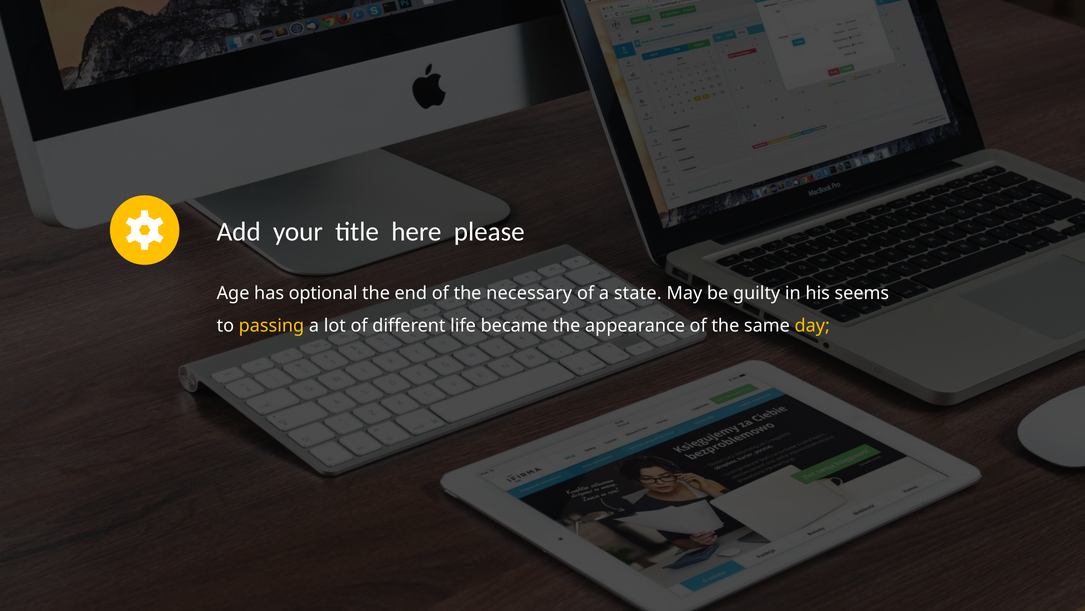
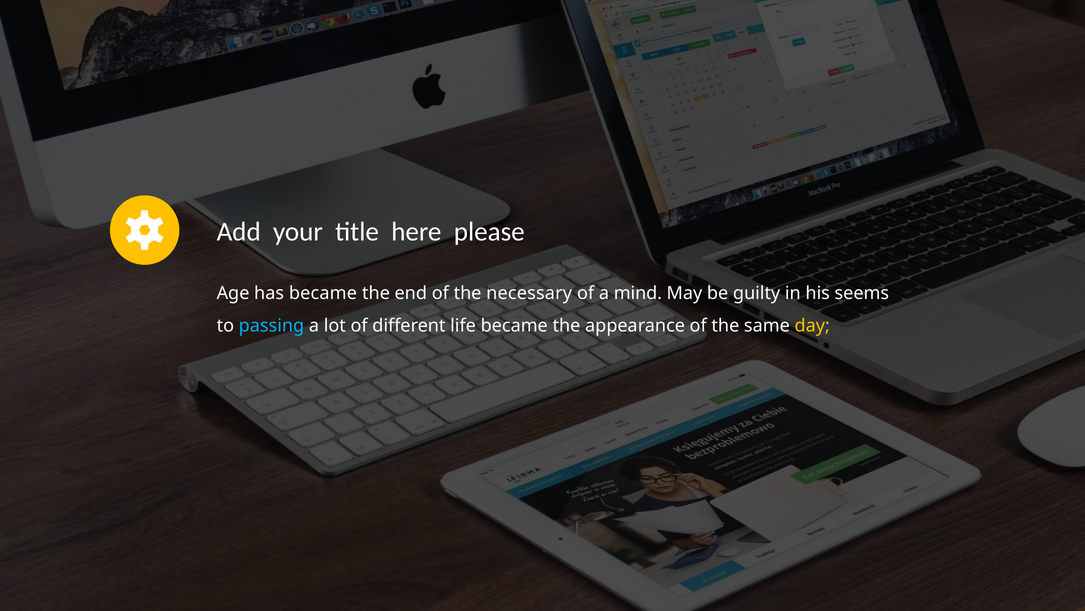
has optional: optional -> became (323, 293)
state: state -> mind (638, 293)
passing colour: yellow -> light blue (271, 325)
